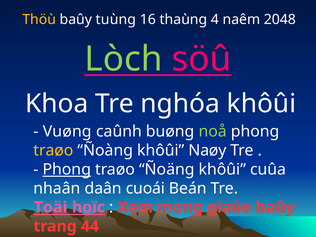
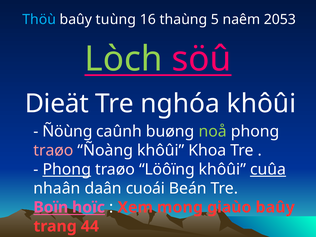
Thöù colour: yellow -> light blue (39, 19)
4: 4 -> 5 (215, 19)
2048: 2048 -> 2053 (280, 19)
Khoa: Khoa -> Dieät (57, 104)
Vuøng: Vuøng -> Ñöùng (67, 131)
traøo colour: yellow -> pink (53, 150)
Naøy: Naøy -> Khoa (207, 150)
Ñoäng: Ñoäng -> Löôïng (167, 169)
cuûa underline: none -> present (268, 169)
Toäi: Toäi -> Boïn (51, 207)
